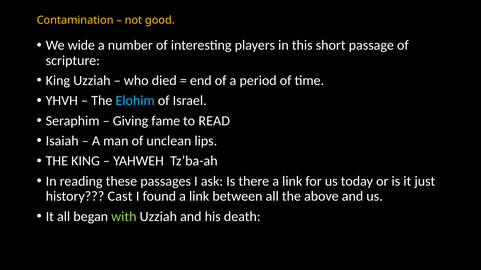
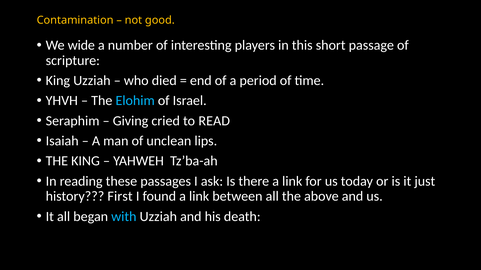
fame: fame -> cried (166, 121)
Cast: Cast -> First (120, 197)
with colour: light green -> light blue (124, 217)
